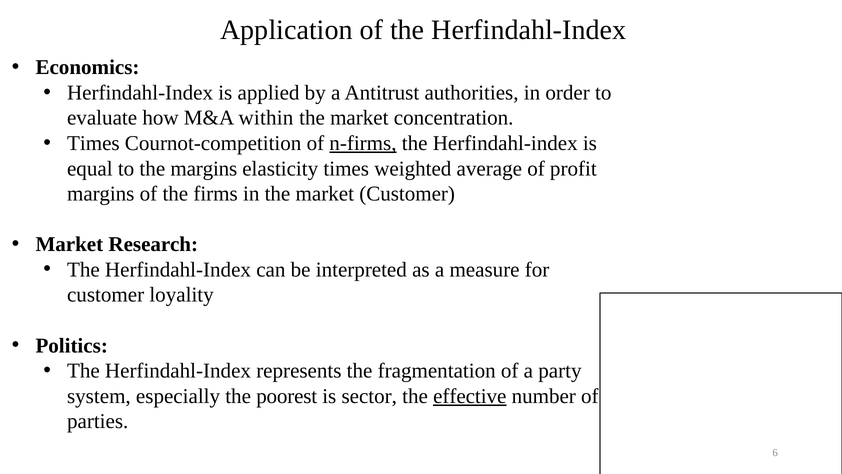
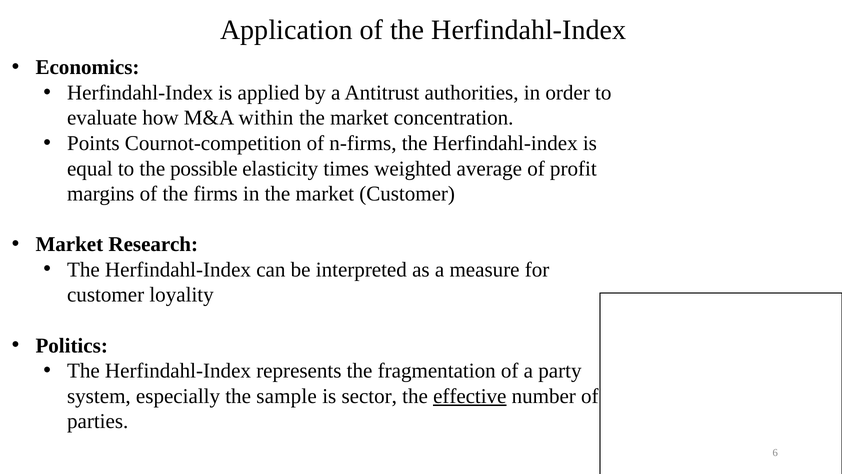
Times: Times -> Points (93, 143)
n-firms underline: present -> none (363, 143)
the margins: margins -> possible (204, 168)
poorest: poorest -> sample (287, 396)
